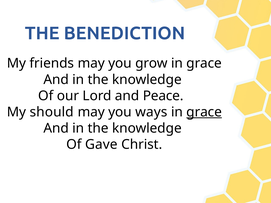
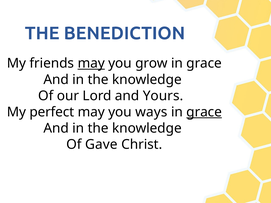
may underline: none -> present (91, 63)
Peace: Peace -> Yours (163, 96)
should: should -> perfect (52, 112)
